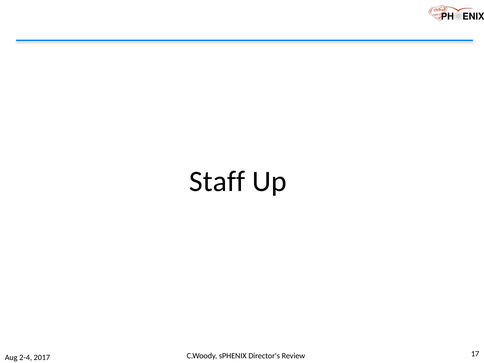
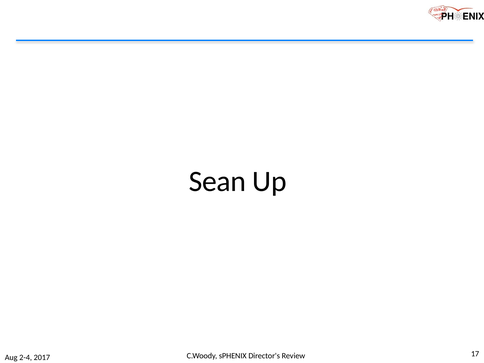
Staff: Staff -> Sean (217, 182)
